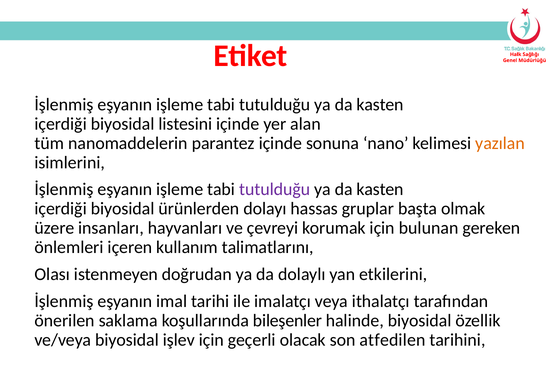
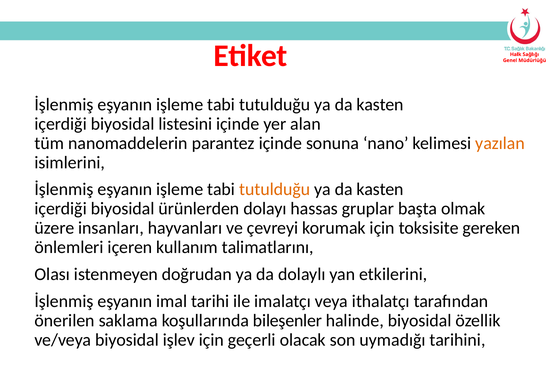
tutulduğu colour: purple -> orange (275, 189)
bulunan: bulunan -> toksisite (429, 228)
atfedilen: atfedilen -> uymadığı (393, 340)
